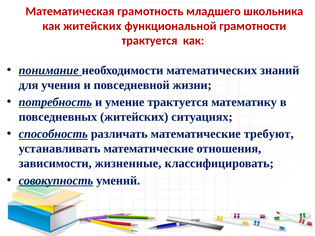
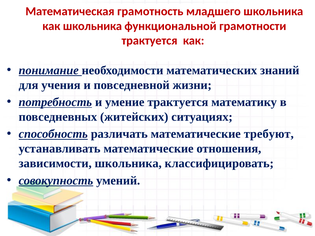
как житейских: житейских -> школьника (92, 26)
зависимости жизненные: жизненные -> школьника (128, 164)
